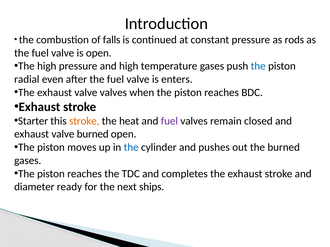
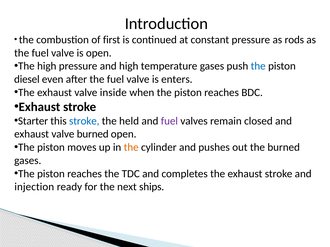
falls: falls -> first (112, 40)
radial: radial -> diesel (27, 79)
valve valves: valves -> inside (113, 93)
stroke colour: orange -> blue (84, 121)
heat: heat -> held (129, 121)
the colour: blue -> orange (131, 148)
diameter: diameter -> injection (34, 187)
